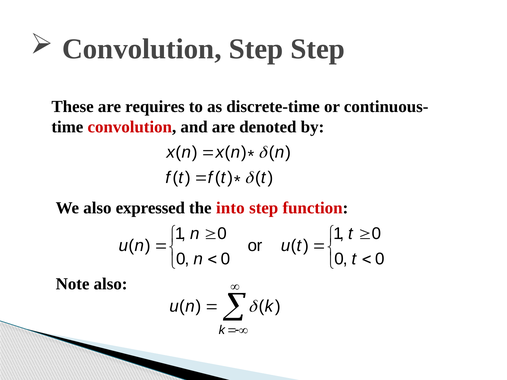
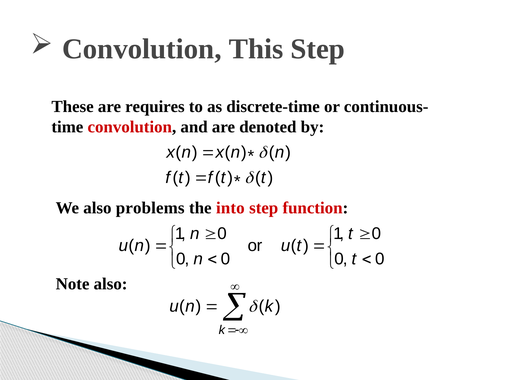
Convolution Step: Step -> This (256, 49)
expressed: expressed -> problems (150, 208)
